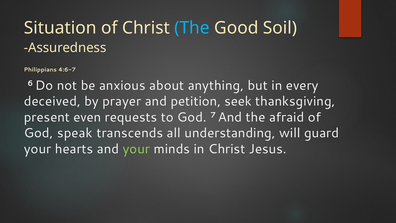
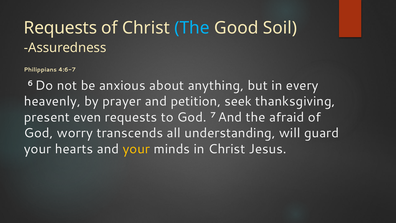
Situation: Situation -> Requests (60, 28)
deceived: deceived -> heavenly (52, 101)
speak: speak -> worry (75, 133)
your colour: light green -> yellow (136, 149)
